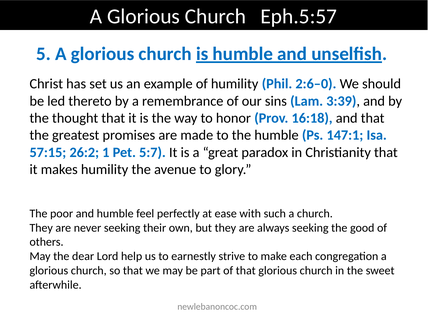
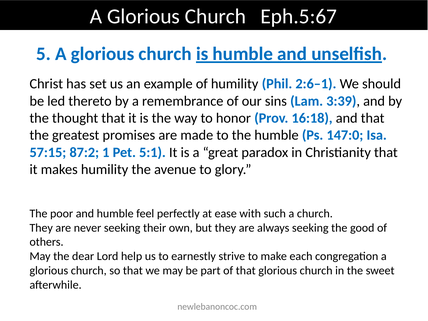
Eph.5:57: Eph.5:57 -> Eph.5:67 (299, 17)
2:6–0: 2:6–0 -> 2:6–1 (316, 84)
147:1: 147:1 -> 147:0 (345, 135)
26:2: 26:2 -> 87:2 (84, 152)
5:7: 5:7 -> 5:1 (152, 152)
